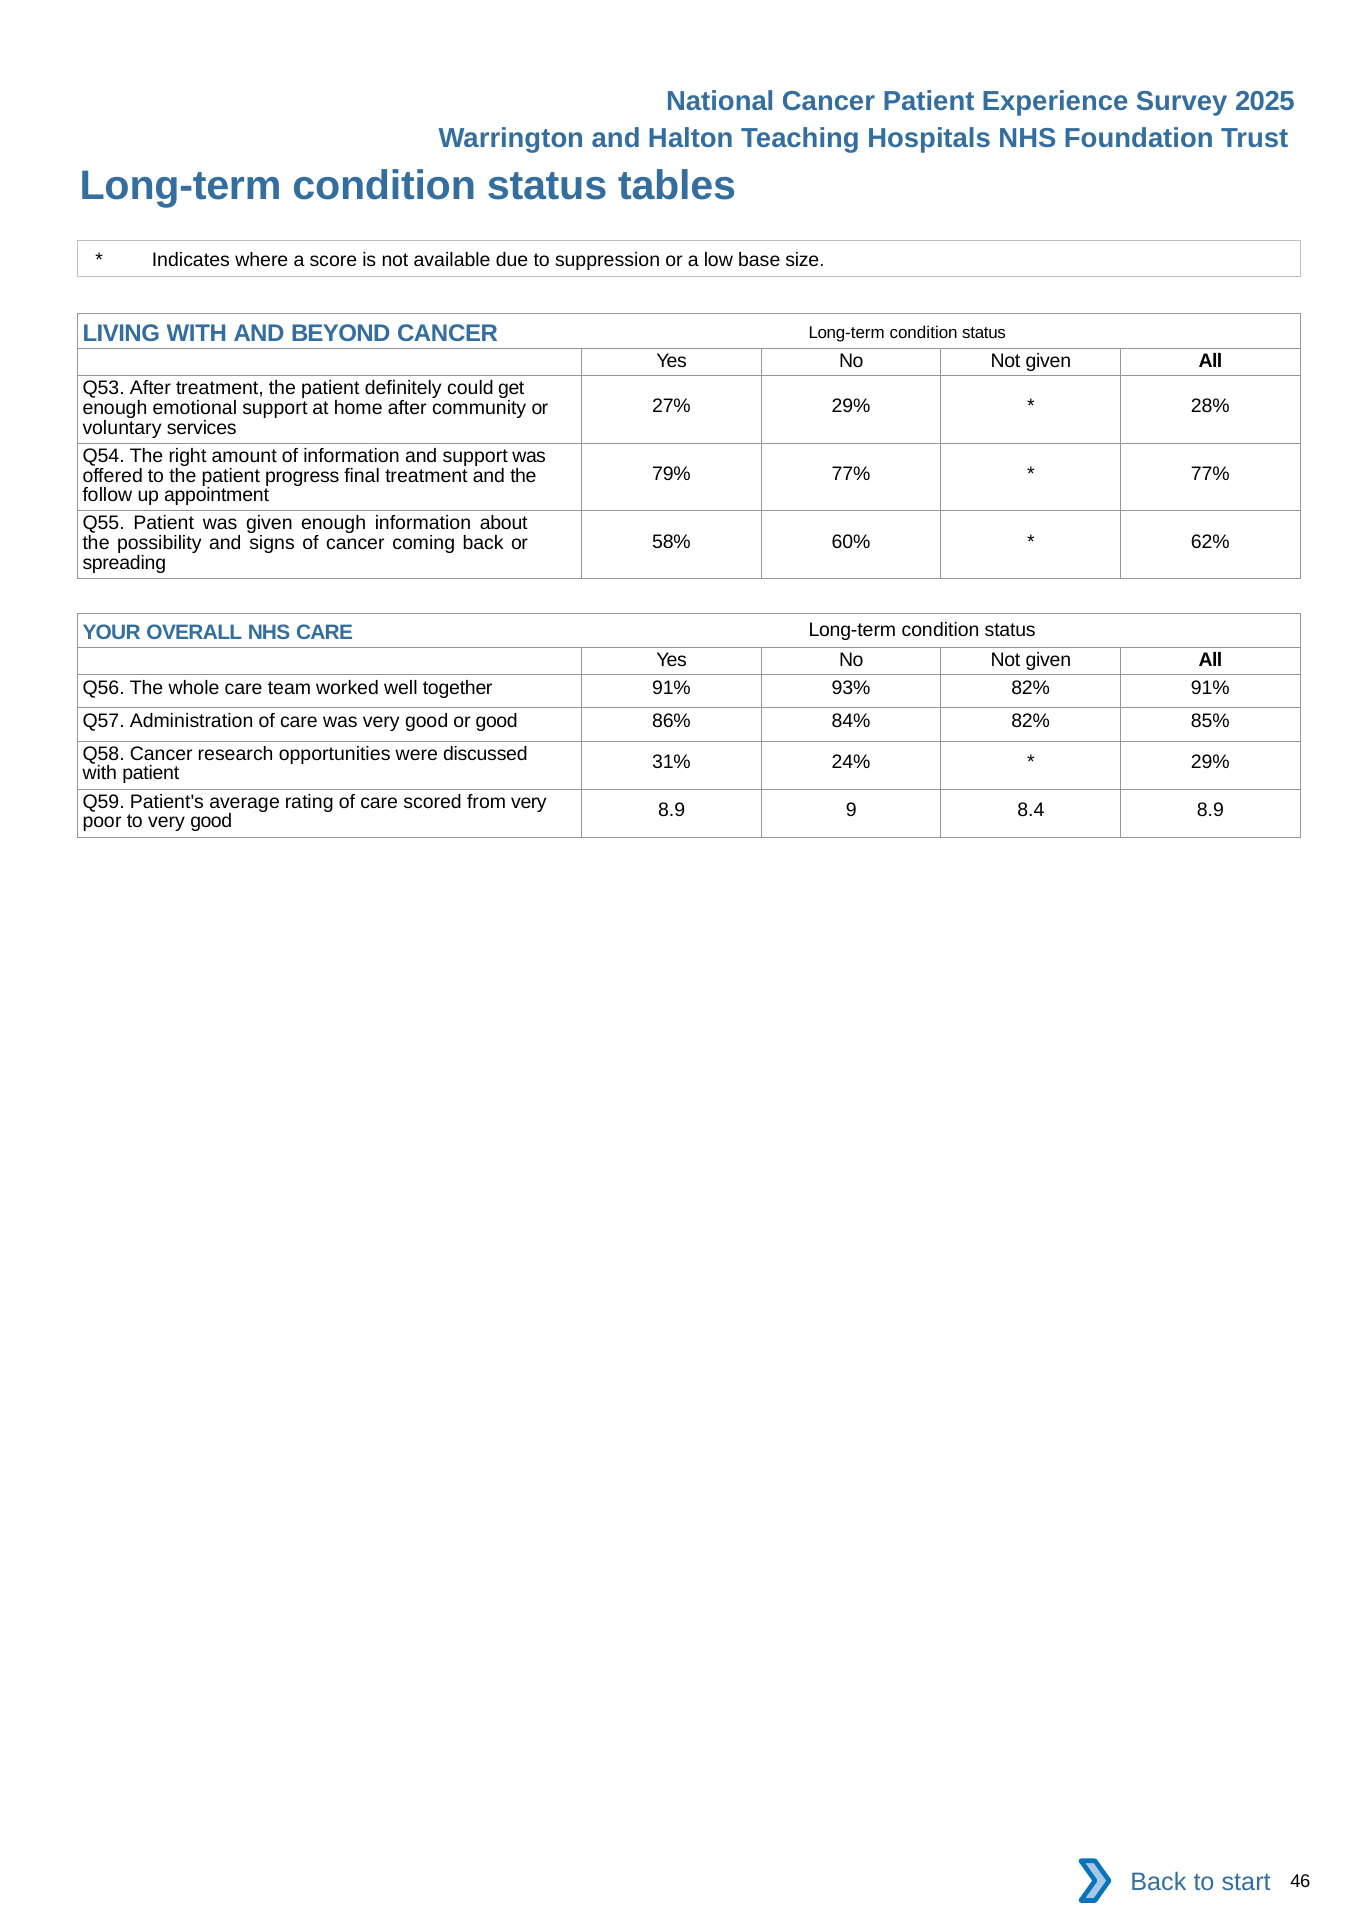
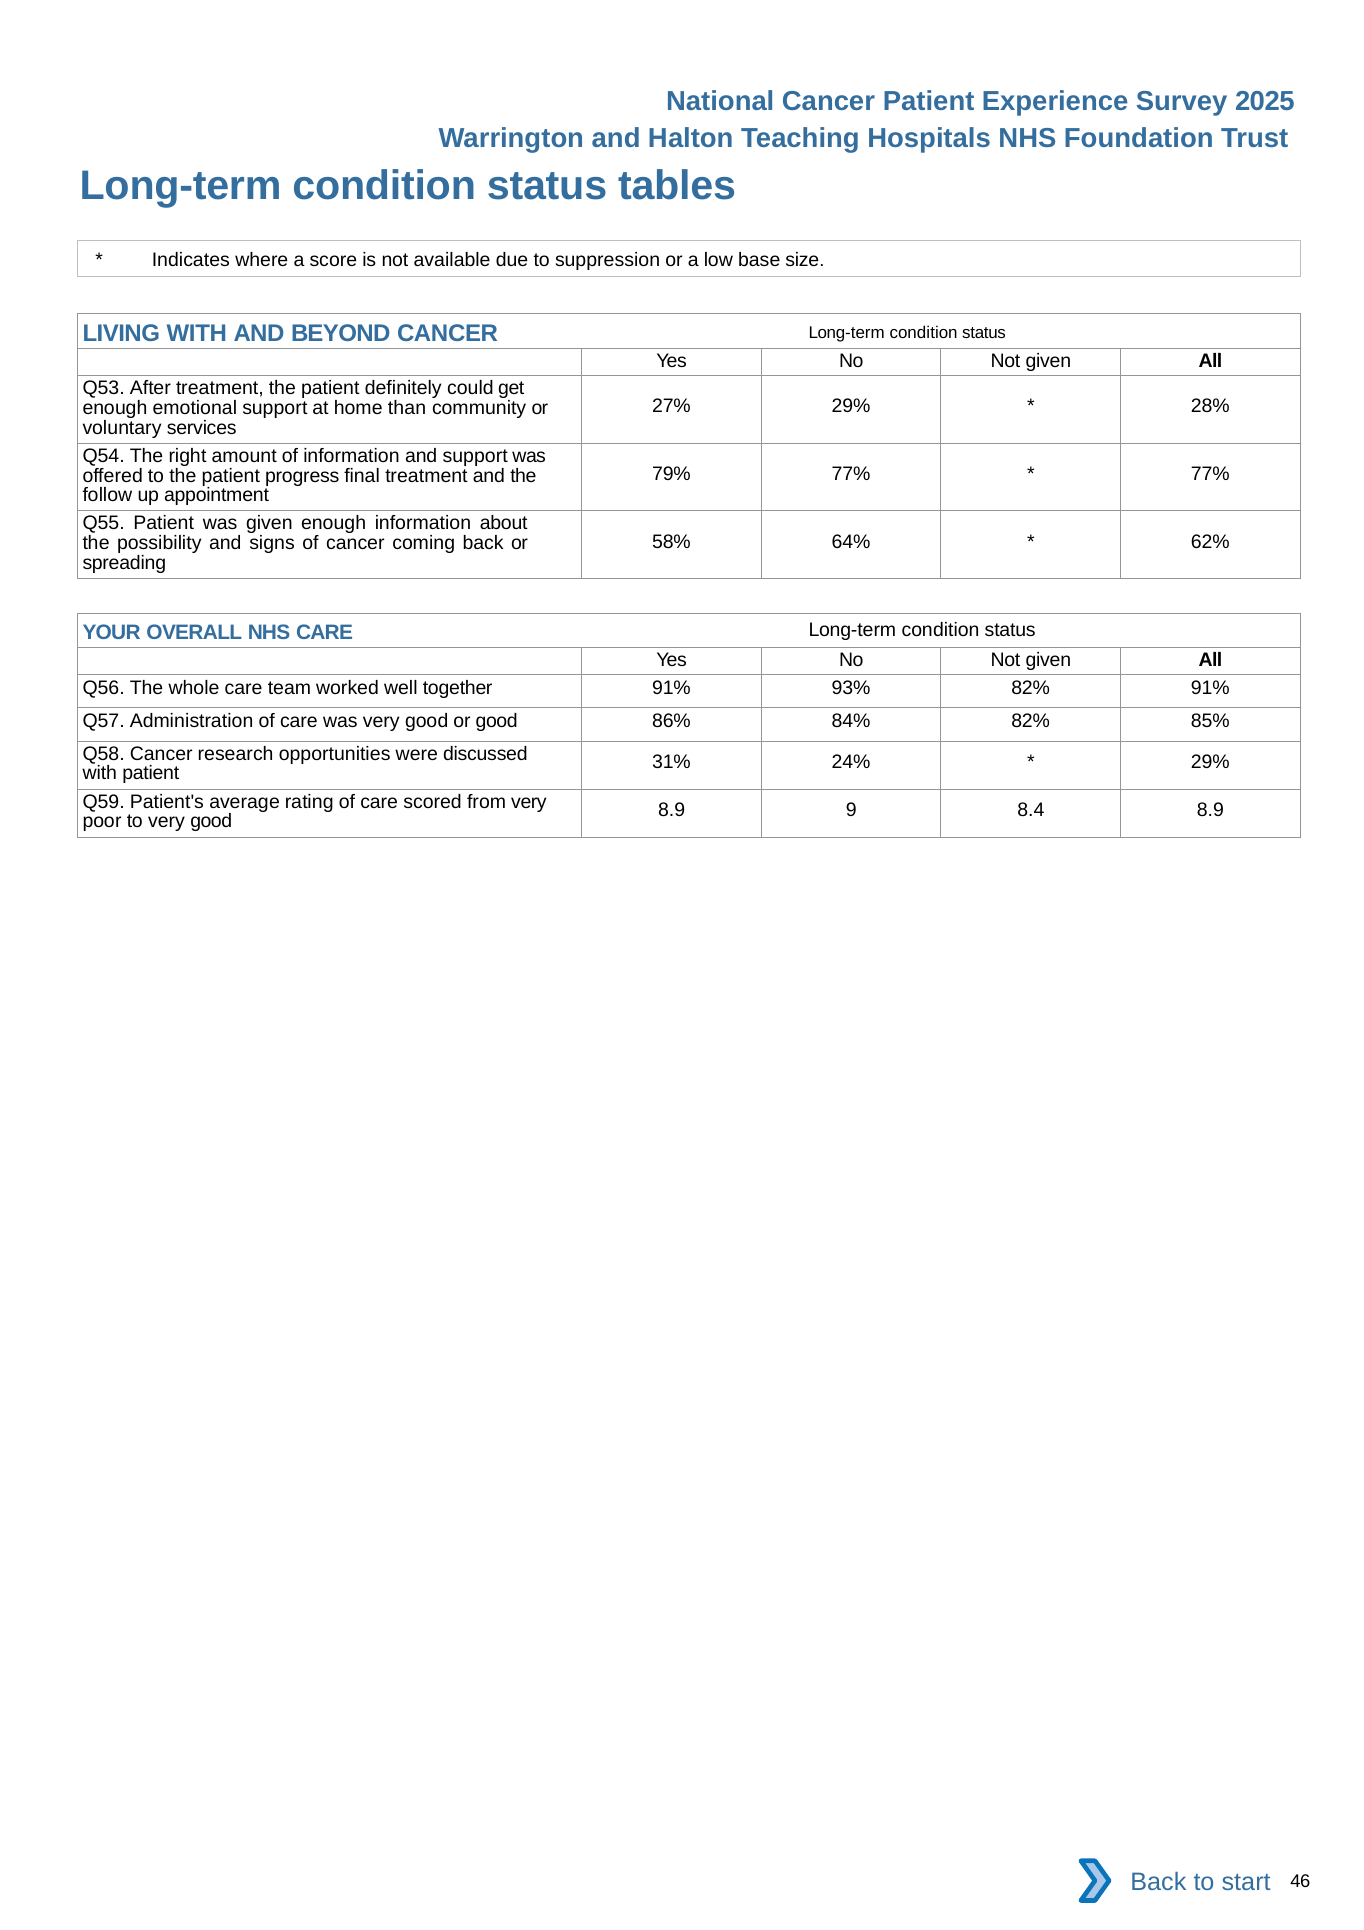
home after: after -> than (407, 408)
60%: 60% -> 64% (851, 542)
